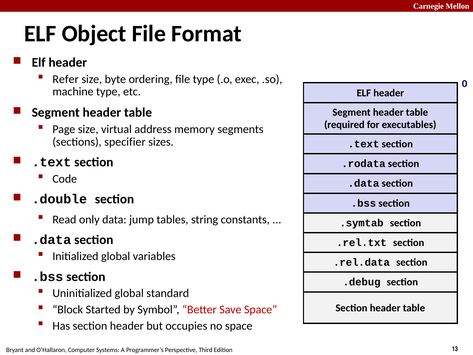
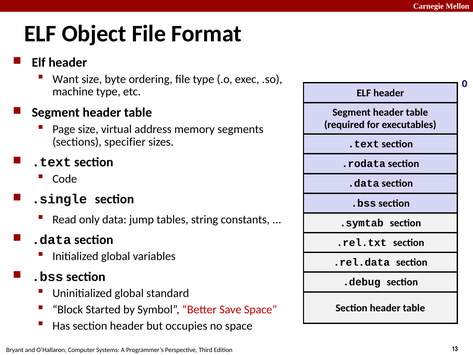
Refer: Refer -> Want (66, 79)
.double: .double -> .single (59, 199)
